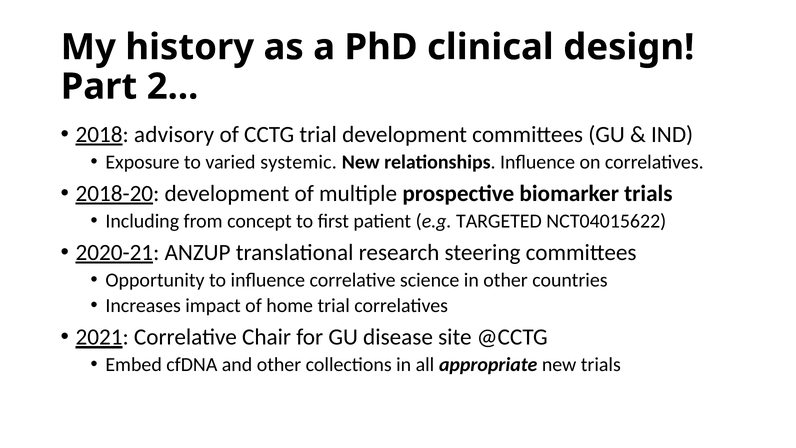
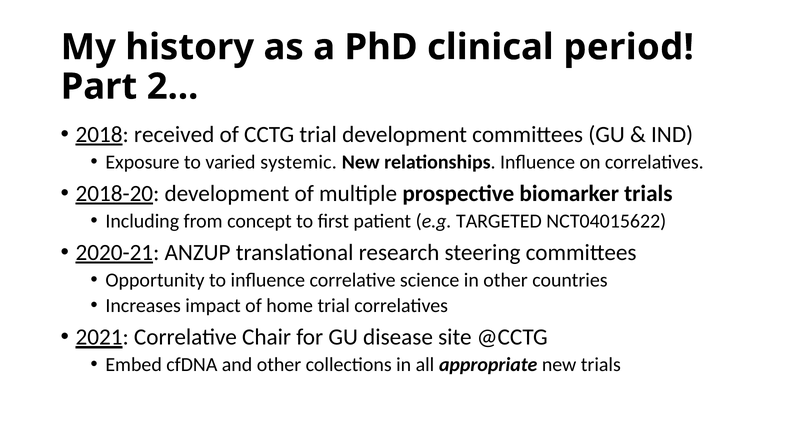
design: design -> period (629, 47)
advisory: advisory -> received (174, 135)
